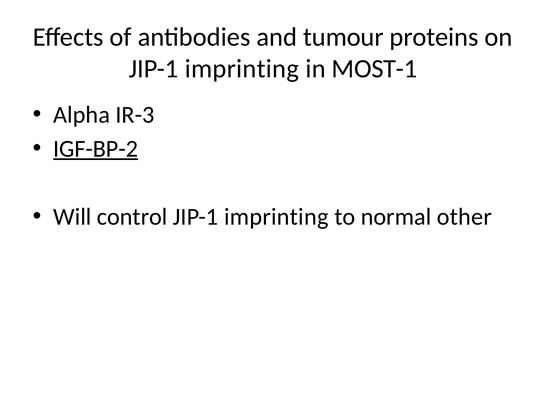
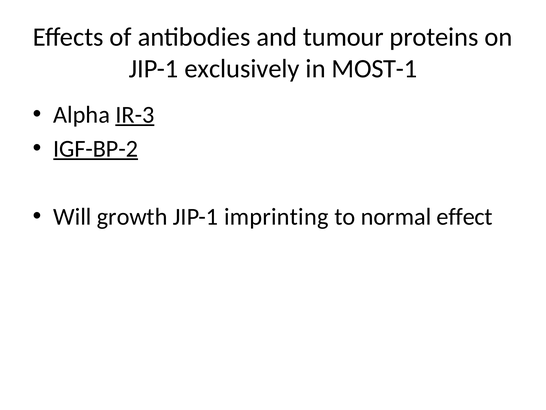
imprinting: imprinting -> exclusively (242, 69)
IR-3 underline: none -> present (135, 115)
control: control -> growth (132, 216)
other: other -> effect (465, 216)
